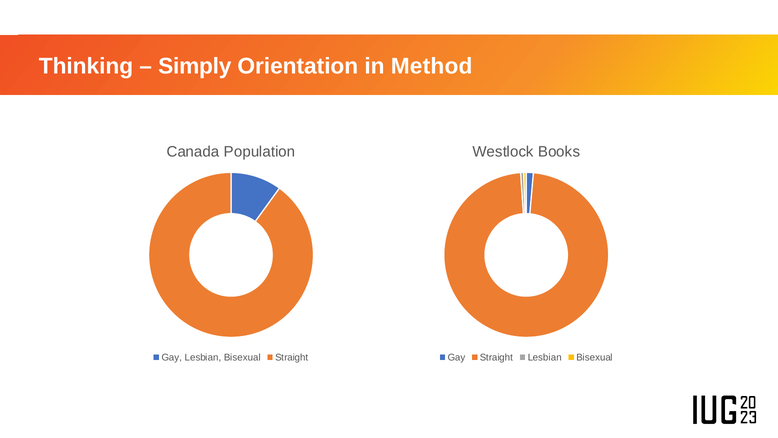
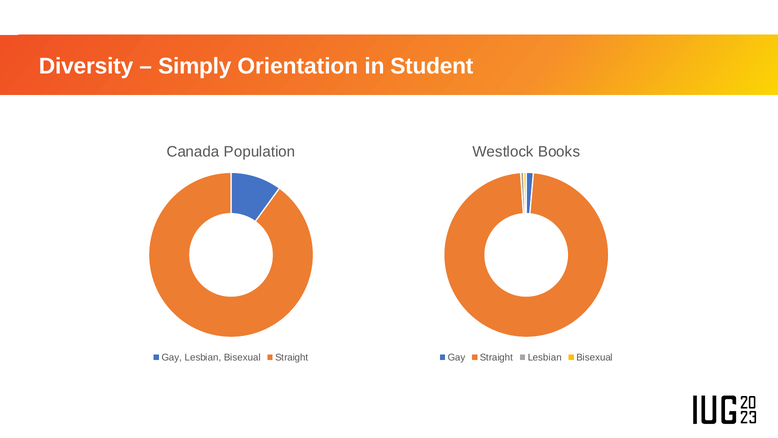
Thinking: Thinking -> Diversity (86, 66)
Method: Method -> Student (432, 66)
